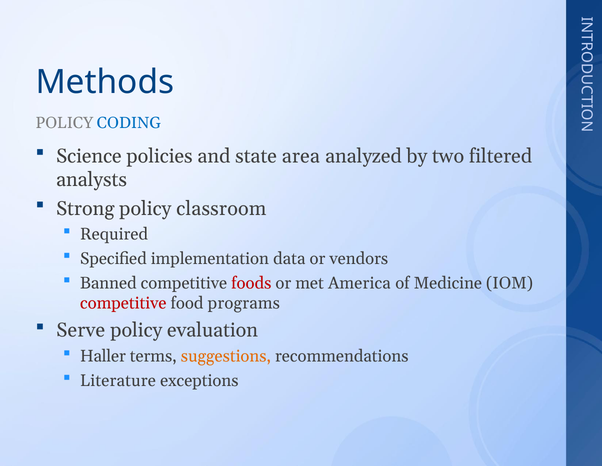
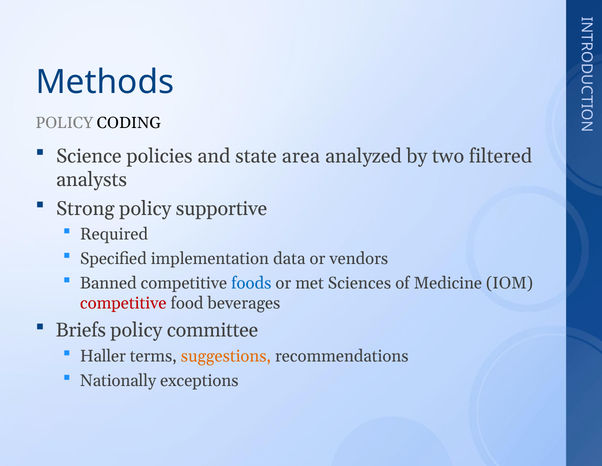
CODING colour: blue -> black (129, 123)
classroom: classroom -> supportive (222, 208)
foods colour: red -> blue (251, 283)
America: America -> Sciences (359, 283)
programs: programs -> beverages (244, 303)
Serve: Serve -> Briefs (81, 330)
evaluation: evaluation -> committee (213, 330)
Literature: Literature -> Nationally (118, 380)
